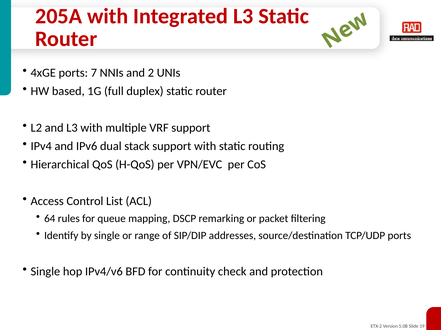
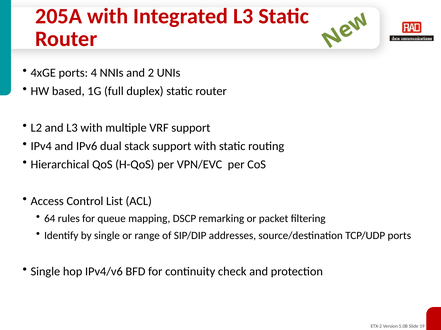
7: 7 -> 4 (94, 73)
